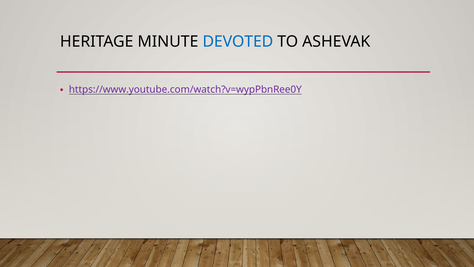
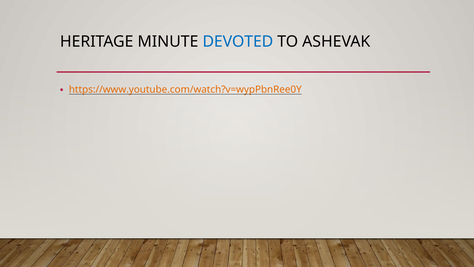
https://www.youtube.com/watch?v=wypPbnRee0Y colour: purple -> orange (185, 89)
